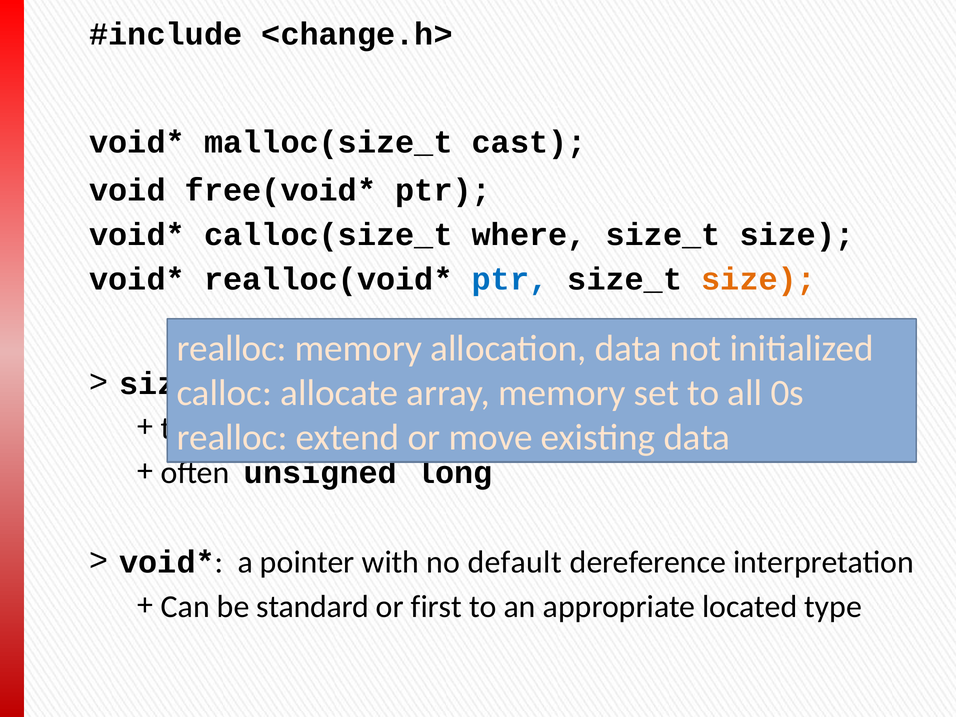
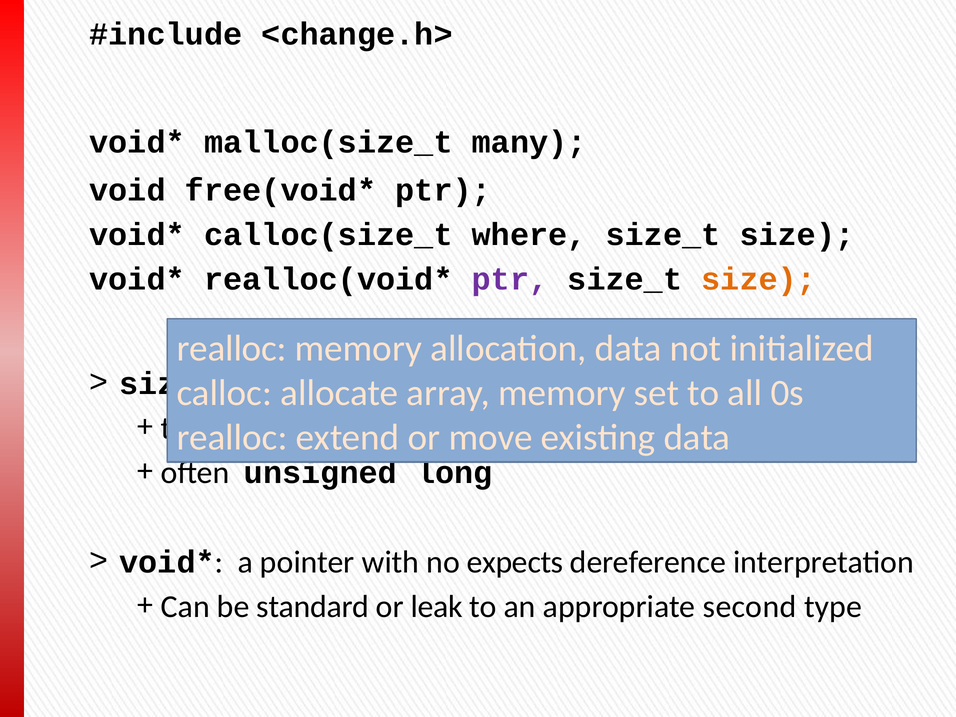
cast: cast -> many (529, 142)
ptr colour: blue -> purple (510, 279)
default: default -> expects (515, 562)
first: first -> leak (437, 607)
located: located -> second (750, 607)
